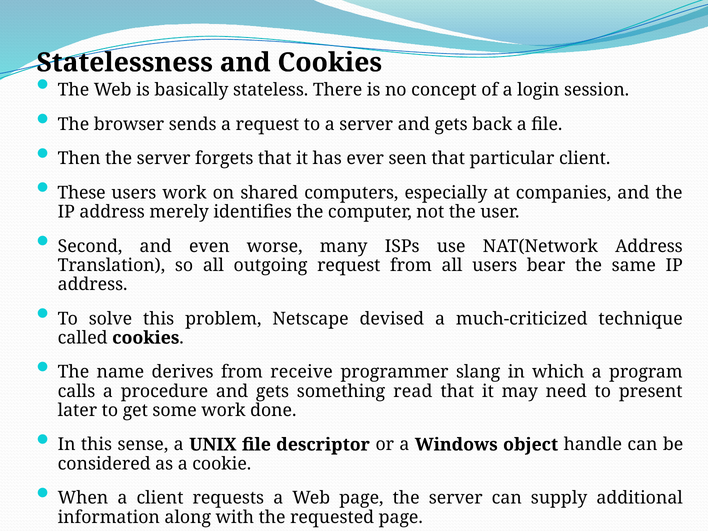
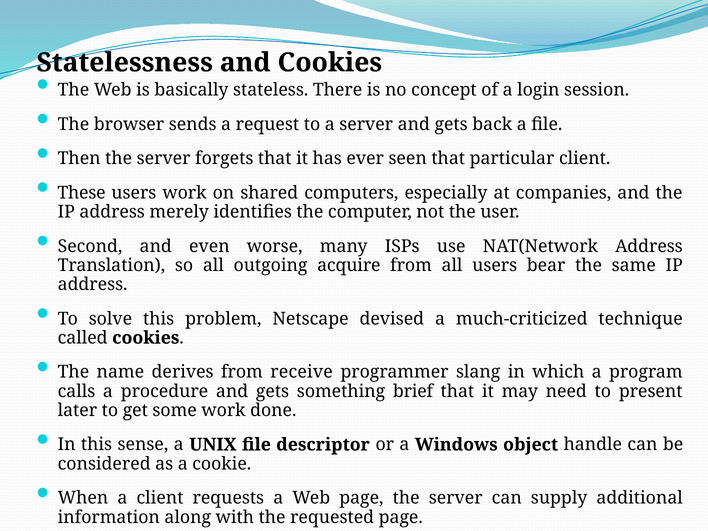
outgoing request: request -> acquire (349, 265)
read: read -> brief (413, 391)
